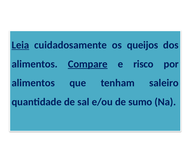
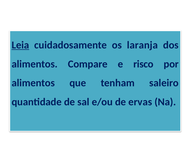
queijos: queijos -> laranja (142, 45)
Compare underline: present -> none (88, 64)
sumo: sumo -> ervas (140, 102)
